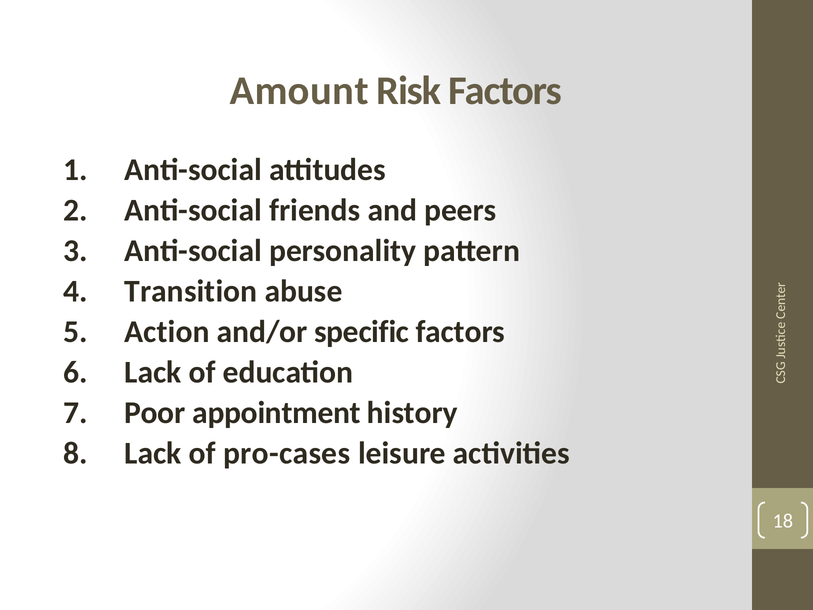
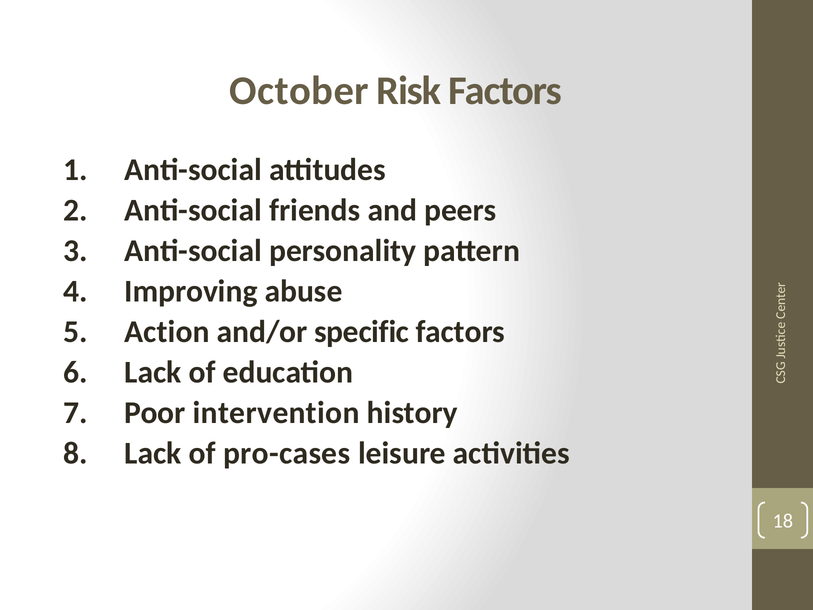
Amount: Amount -> October (299, 91)
Transition: Transition -> Improving (191, 291)
appointment: appointment -> intervention (276, 413)
